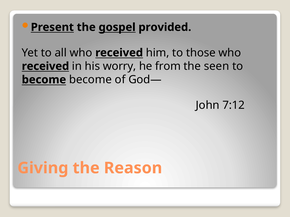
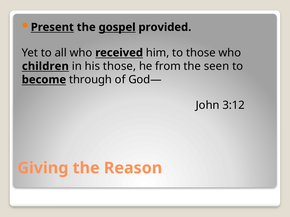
received: received -> children (45, 66)
his worry: worry -> those (119, 66)
become become: become -> through (90, 80)
7:12: 7:12 -> 3:12 (234, 105)
